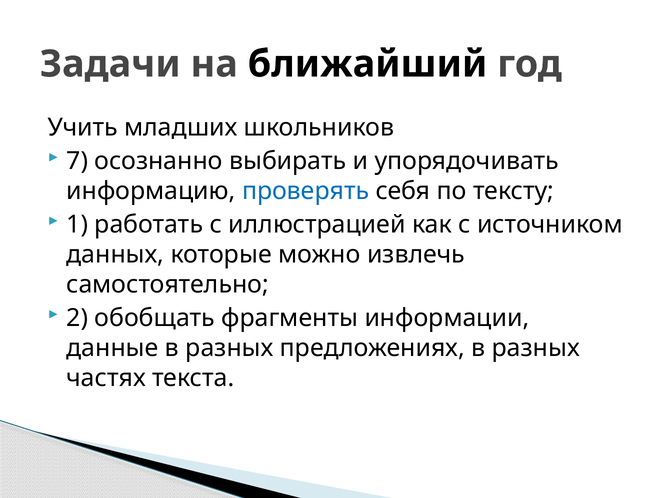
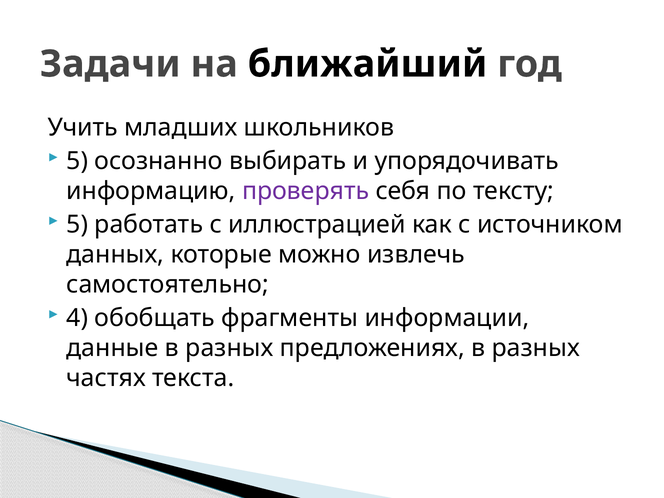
7: 7 -> 5 (77, 161)
проверять colour: blue -> purple (306, 191)
1: 1 -> 5 (77, 225)
2: 2 -> 4 (77, 318)
